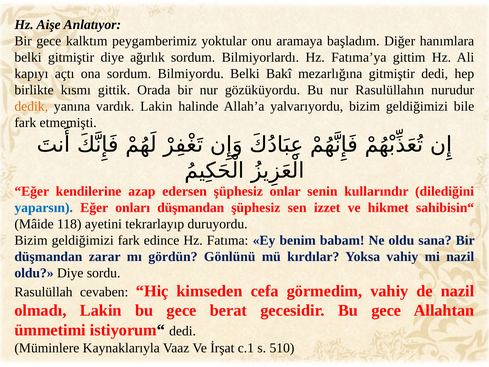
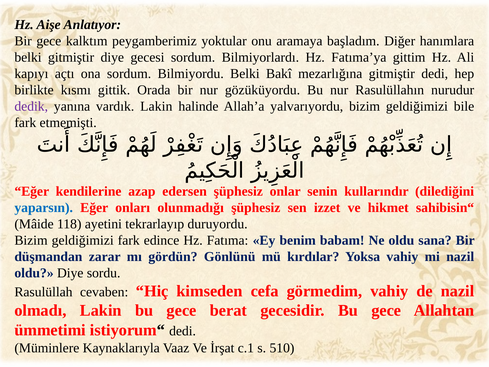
ağırlık: ağırlık -> gecesi (147, 57)
dedik colour: orange -> purple (31, 106)
onları düşmandan: düşmandan -> olunmadığı (191, 207)
